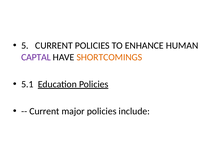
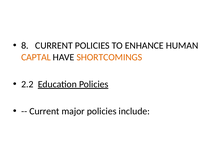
5: 5 -> 8 (25, 46)
CAPTAL colour: purple -> orange (36, 57)
5.1: 5.1 -> 2.2 (27, 85)
